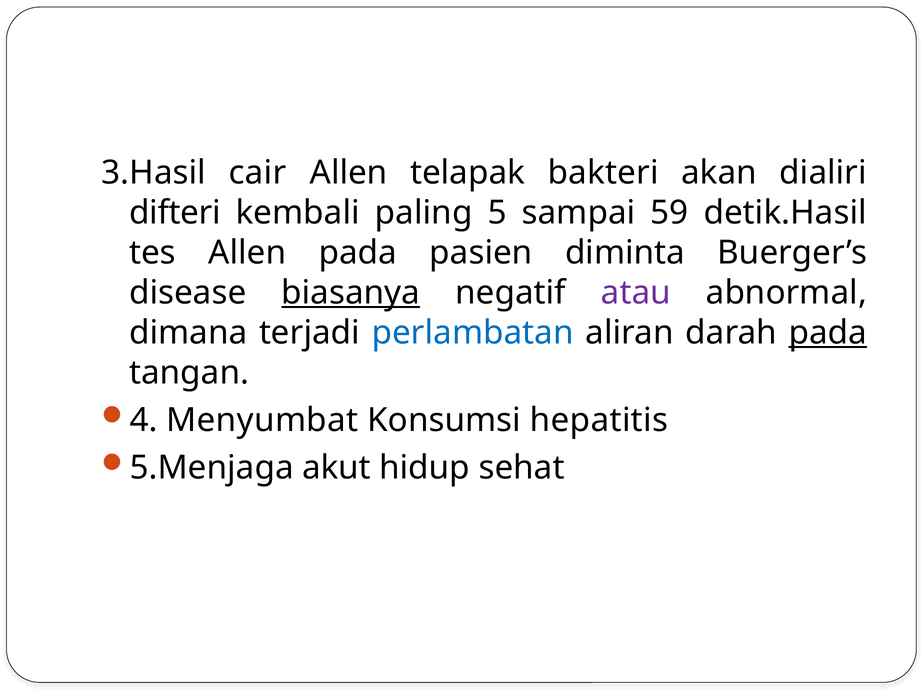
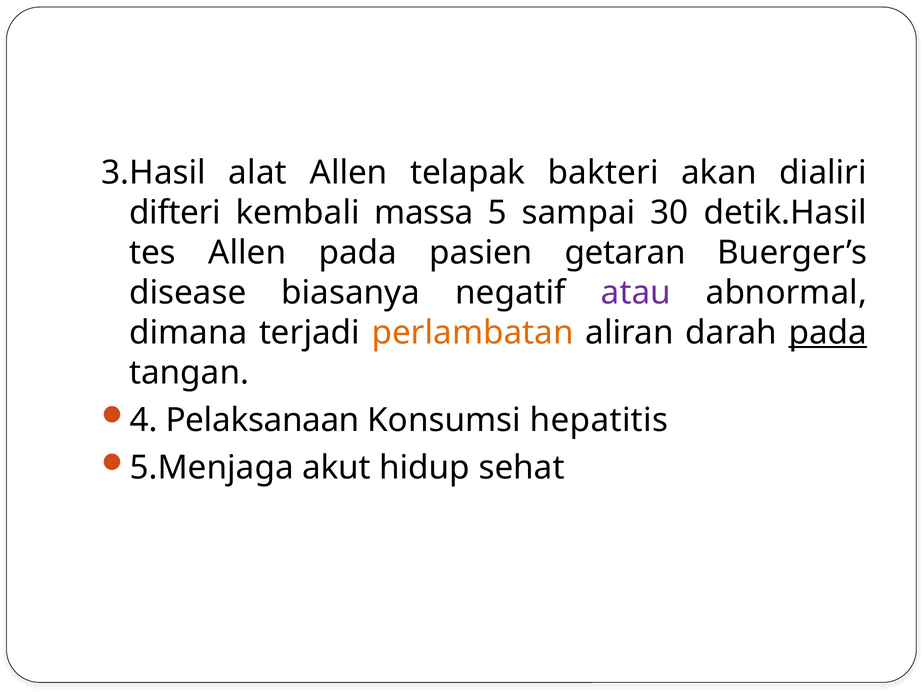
cair: cair -> alat (258, 173)
paling: paling -> massa (424, 213)
59: 59 -> 30 (669, 213)
diminta: diminta -> getaran (625, 253)
biasanya underline: present -> none (351, 293)
perlambatan colour: blue -> orange (473, 333)
Menyumbat: Menyumbat -> Pelaksanaan (263, 420)
